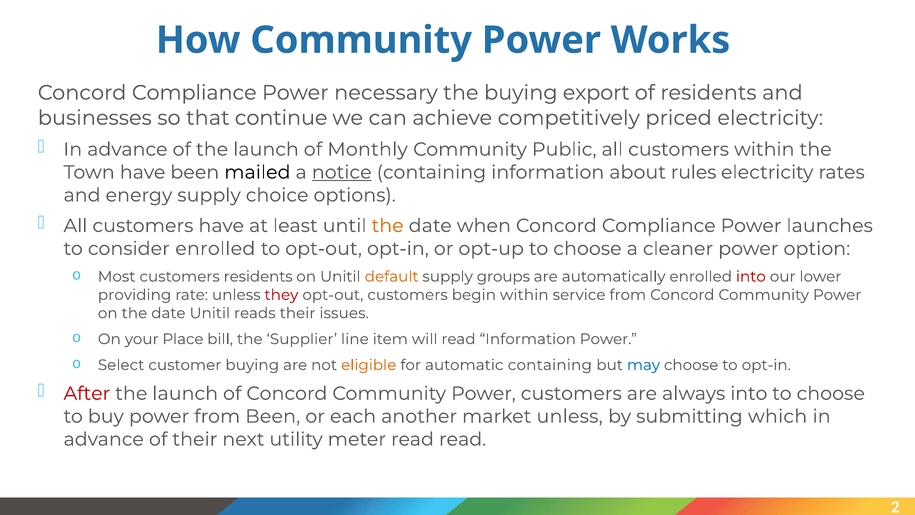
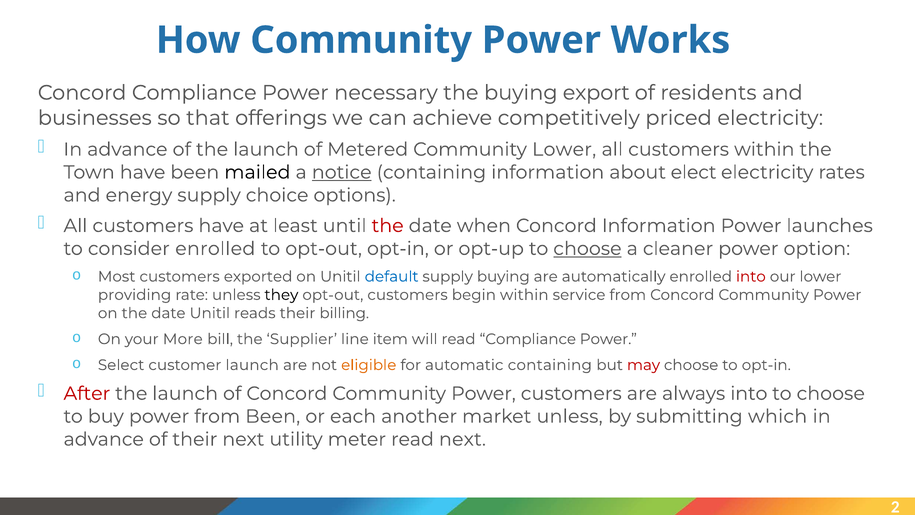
continue: continue -> offerings (281, 118)
Monthly: Monthly -> Metered (368, 149)
Community Public: Public -> Lower (564, 149)
rules: rules -> elect (694, 172)
the colour: orange -> red (388, 226)
when Concord Compliance: Compliance -> Information (659, 226)
choose underline: none -> present (587, 248)
customers residents: residents -> exported (258, 276)
default colour: orange -> blue (392, 276)
supply groups: groups -> buying (503, 276)
they colour: red -> black (281, 295)
issues: issues -> billing (344, 313)
Place: Place -> More (183, 339)
read Information: Information -> Compliance (528, 339)
customer buying: buying -> launch (252, 365)
may colour: blue -> red (643, 365)
read read: read -> next (462, 439)
